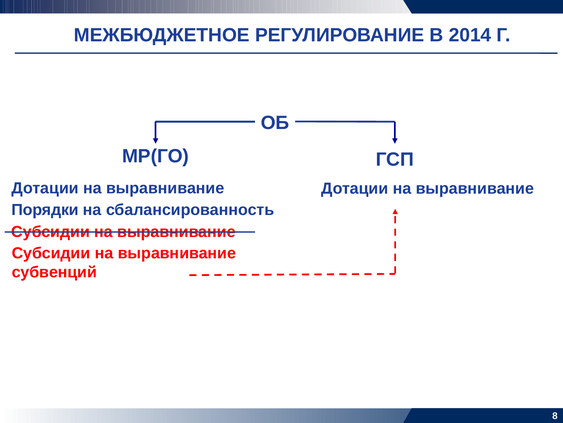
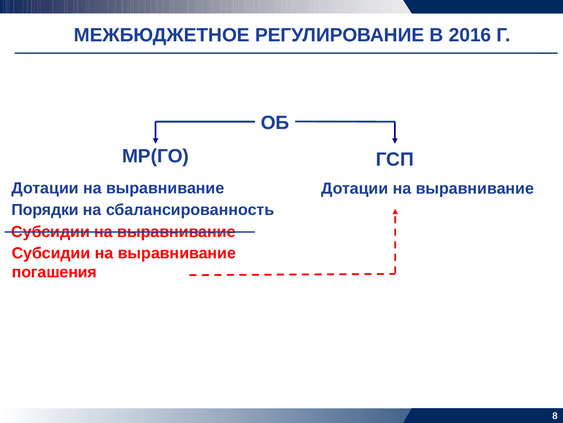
2014: 2014 -> 2016 (470, 35)
субвенций: субвенций -> погашения (54, 272)
